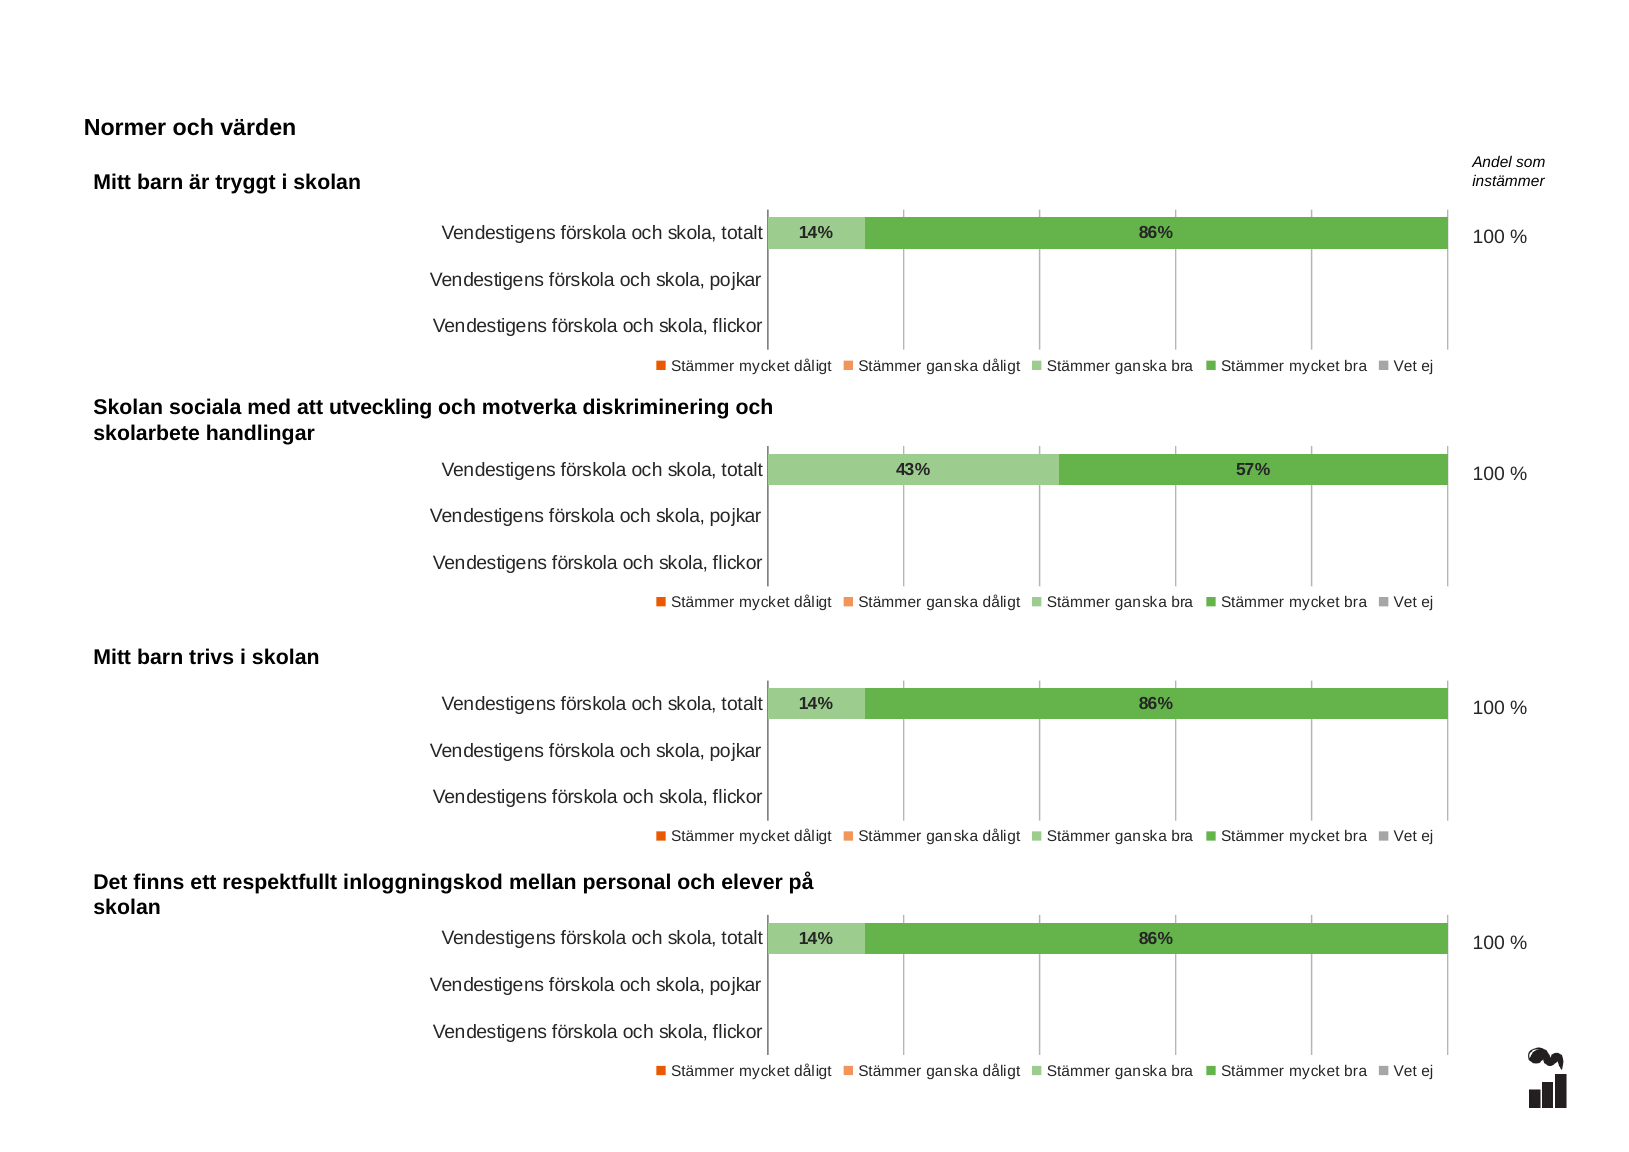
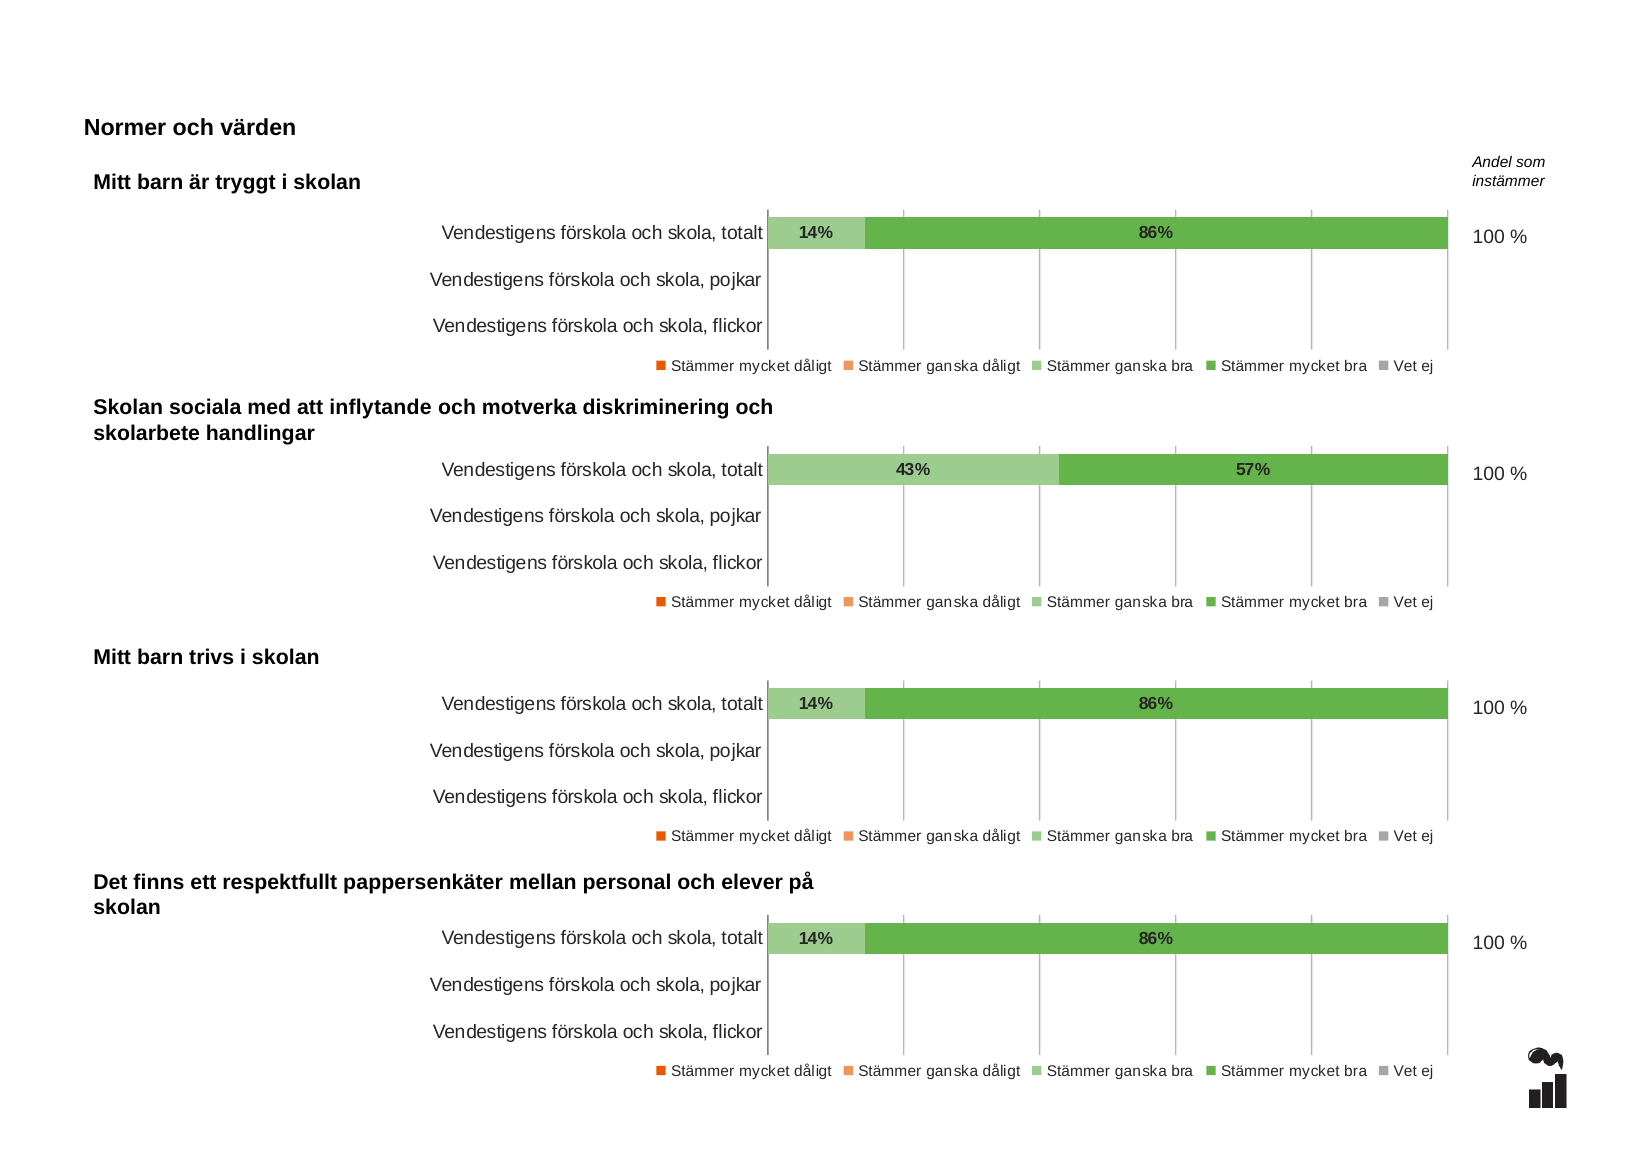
utveckling: utveckling -> inflytande (380, 407)
inloggningskod: inloggningskod -> pappersenkäter (423, 882)
